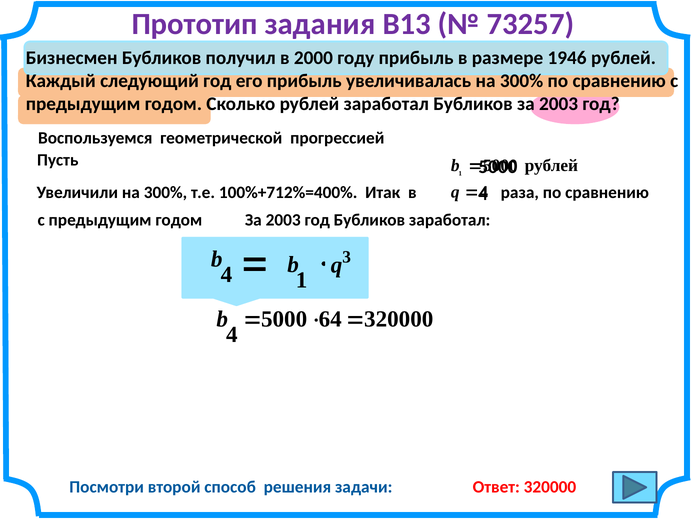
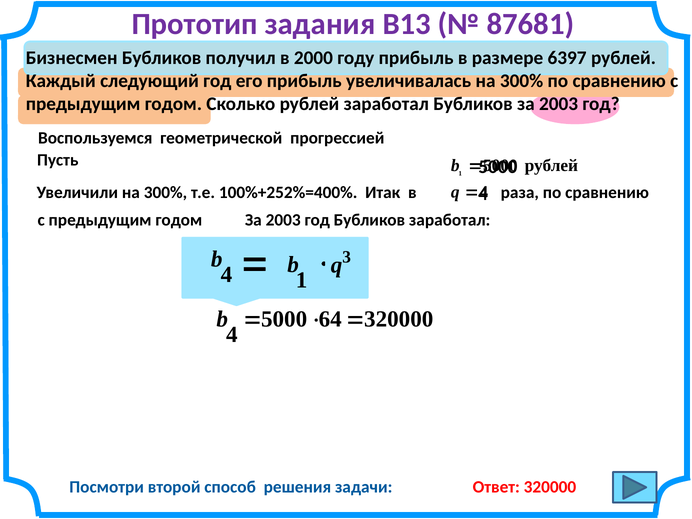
73257: 73257 -> 87681 (530, 24)
1946: 1946 -> 6397 (567, 58)
100%+712%=400%: 100%+712%=400% -> 100%+252%=400% (288, 193)
